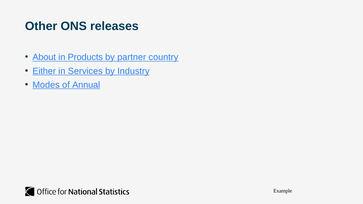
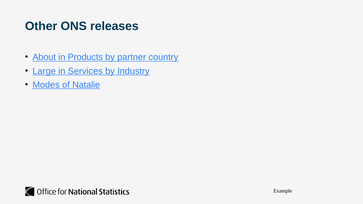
Either: Either -> Large (44, 71)
Annual: Annual -> Natalie (86, 85)
